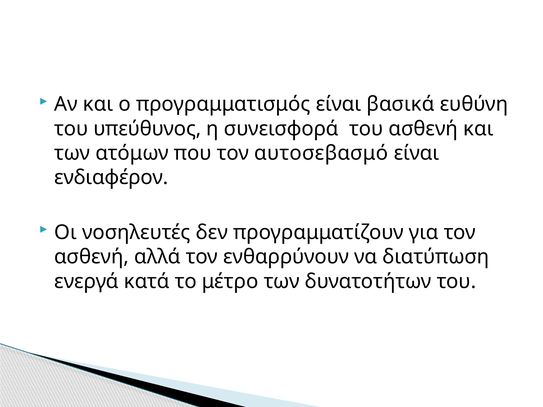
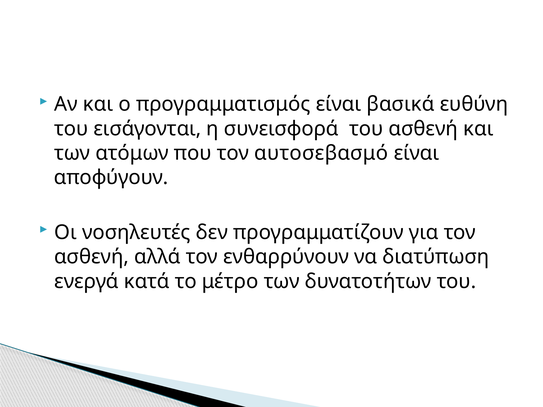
υπεύθυνος: υπεύθυνος -> εισάγονται (147, 129)
ενδιαφέρον: ενδιαφέρον -> αποφύγουν (111, 178)
